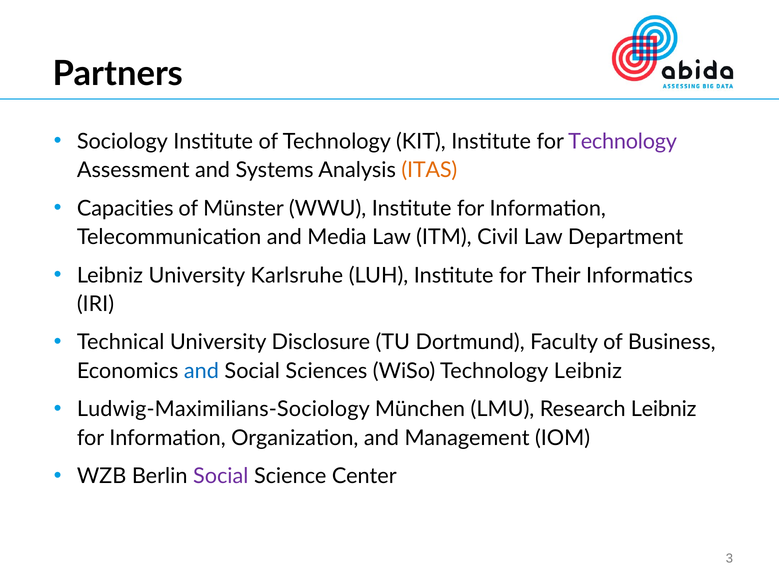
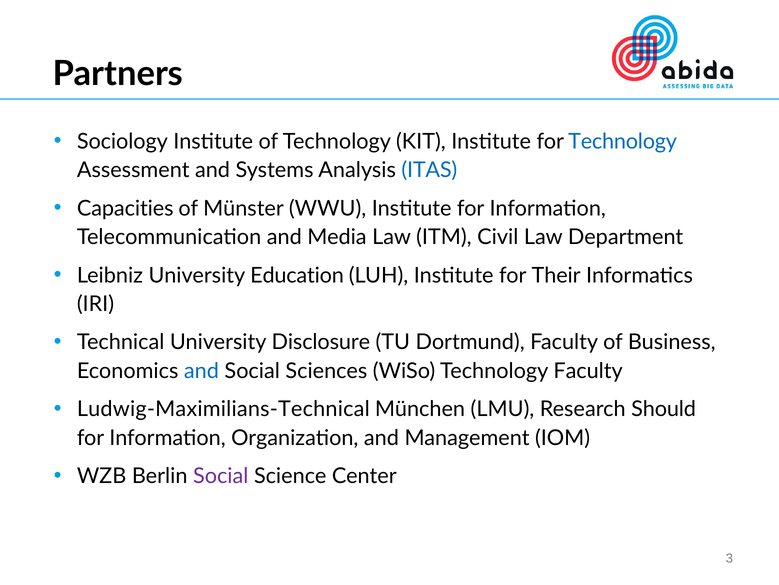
Technology colour: purple -> blue (623, 141)
ITAS colour: orange -> blue (429, 170)
Karlsruhe: Karlsruhe -> Education (297, 275)
Technology Leibniz: Leibniz -> Faculty (588, 370)
Ludwig-Maximilians-Sociology: Ludwig-Maximilians-Sociology -> Ludwig-Maximilians-Technical (223, 409)
Research Leibniz: Leibniz -> Should (664, 409)
